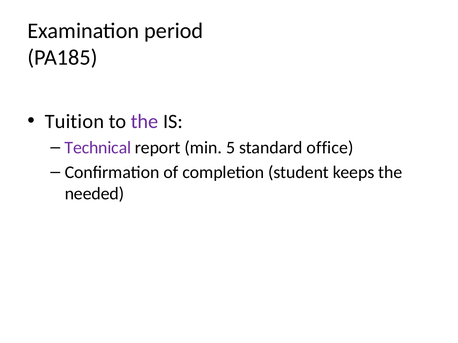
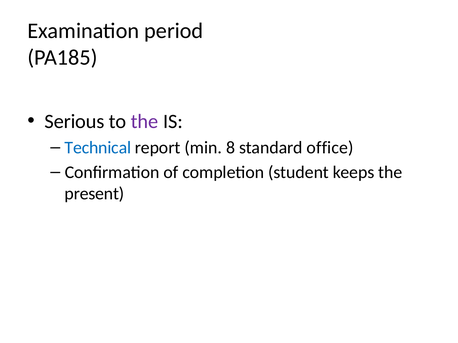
Tuition: Tuition -> Serious (75, 122)
Technical colour: purple -> blue (98, 148)
5: 5 -> 8 (231, 148)
needed: needed -> present (94, 194)
